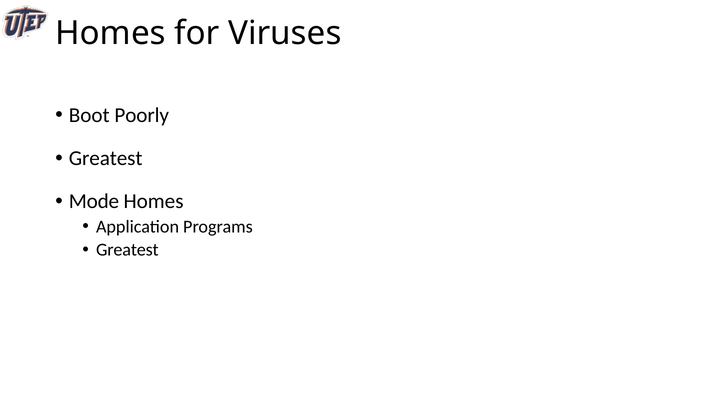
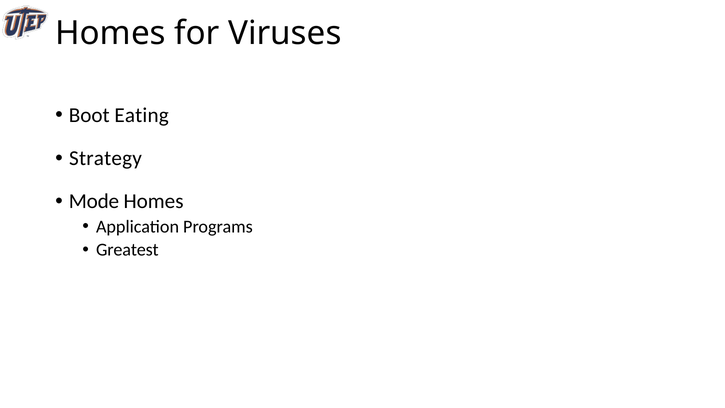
Poorly: Poorly -> Eating (142, 115)
Greatest: Greatest -> Strategy (106, 158)
